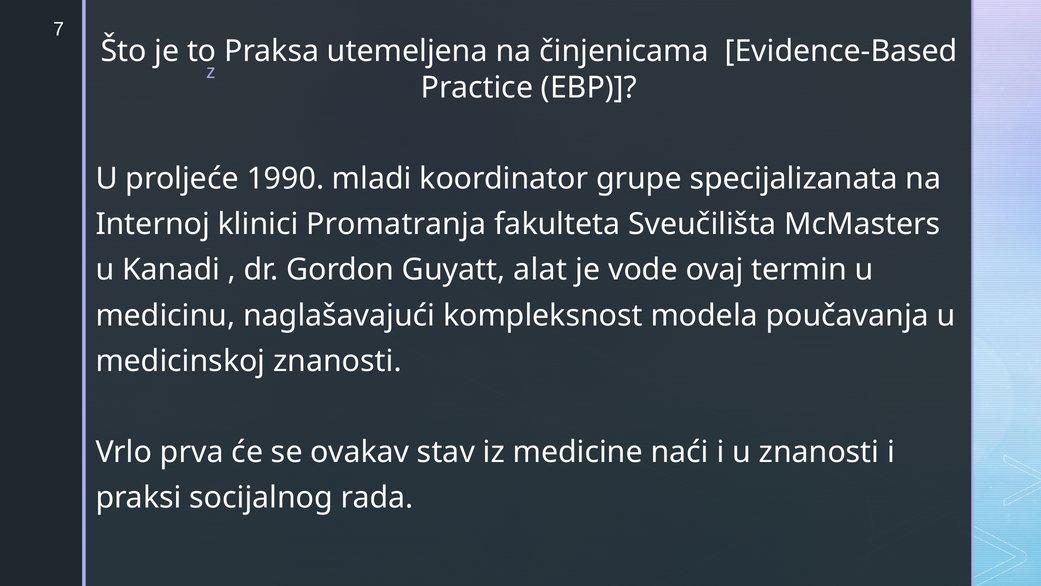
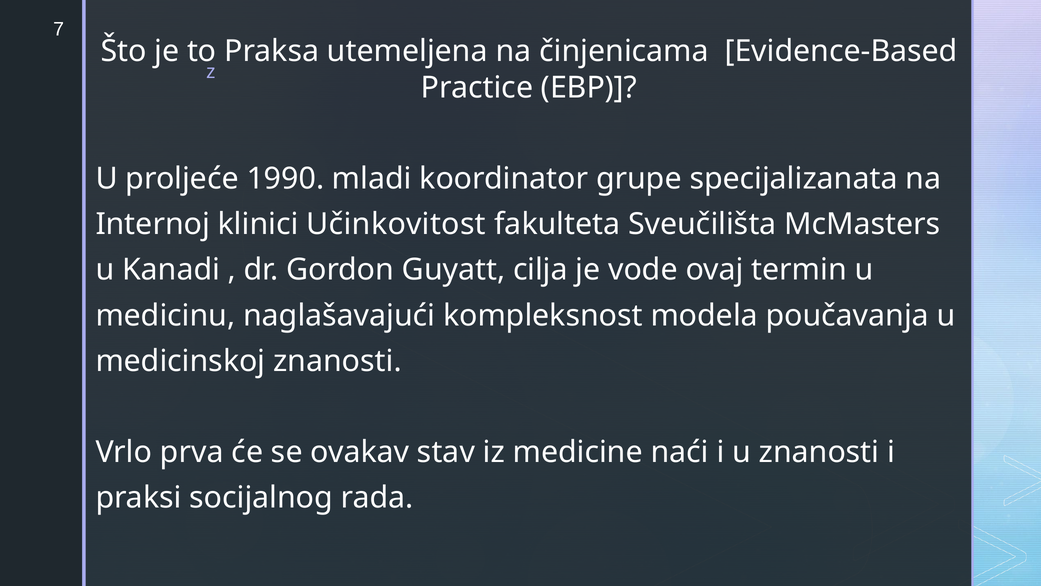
Promatranja: Promatranja -> Učinkovitost (396, 224)
alat: alat -> cilja (540, 270)
